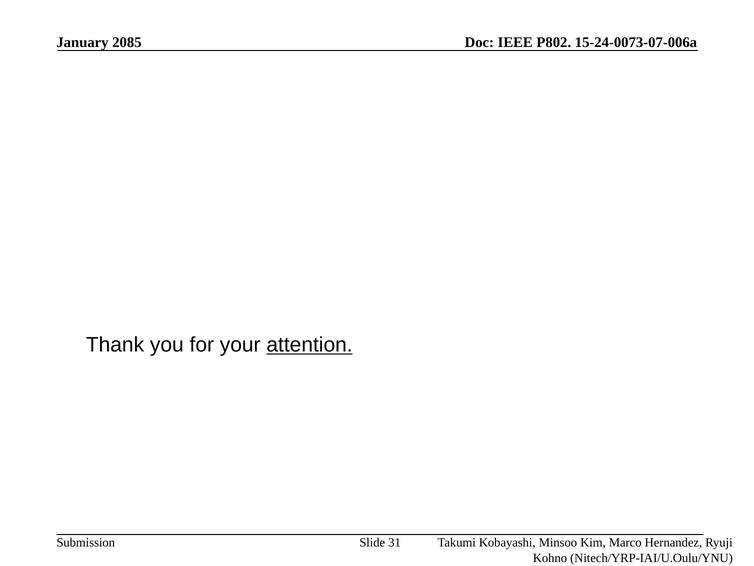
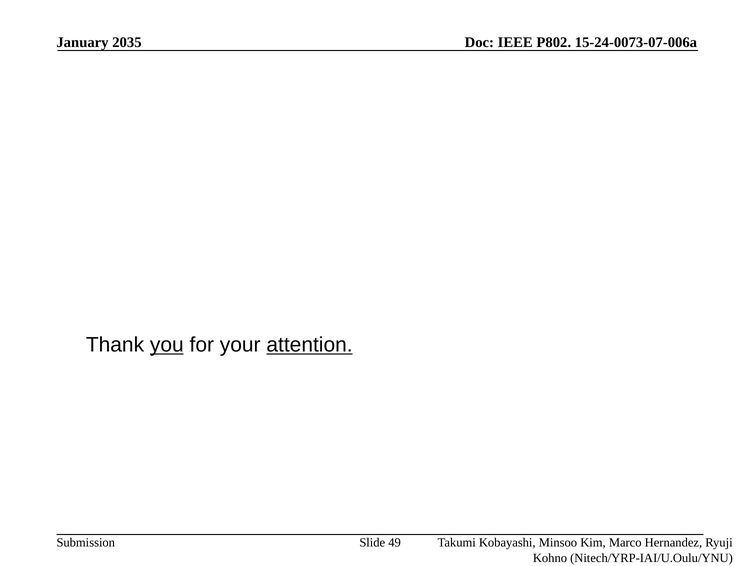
2085: 2085 -> 2035 (127, 42)
you underline: none -> present (167, 345)
31: 31 -> 49 (395, 542)
